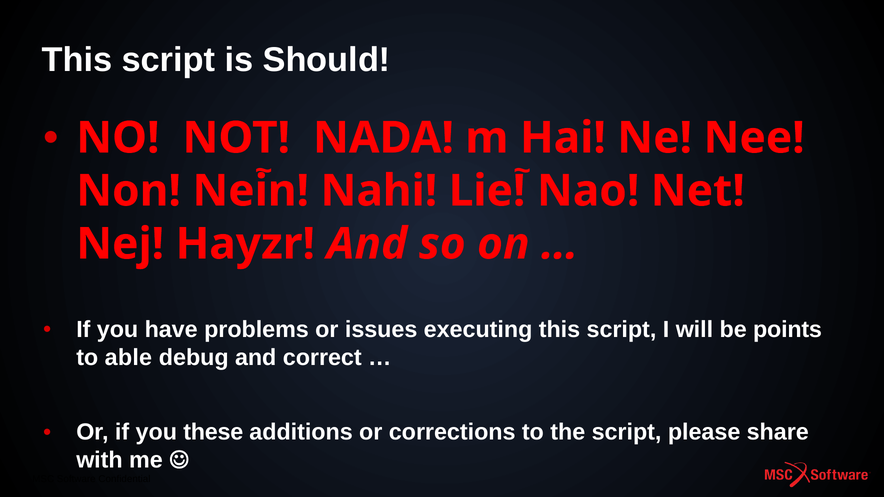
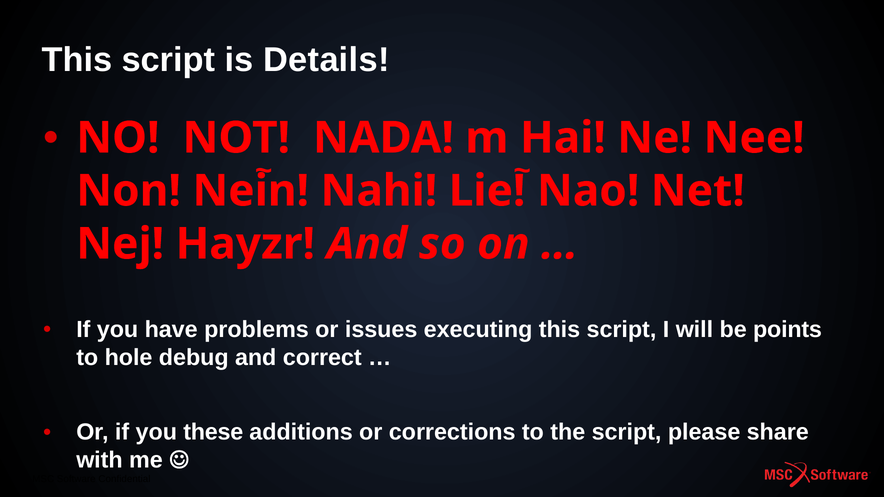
Should: Should -> Details (326, 60)
able: able -> hole (129, 358)
